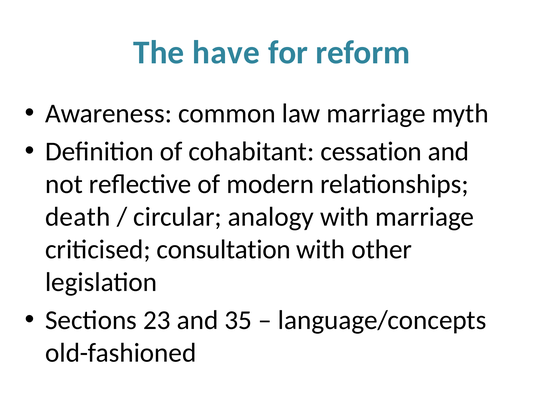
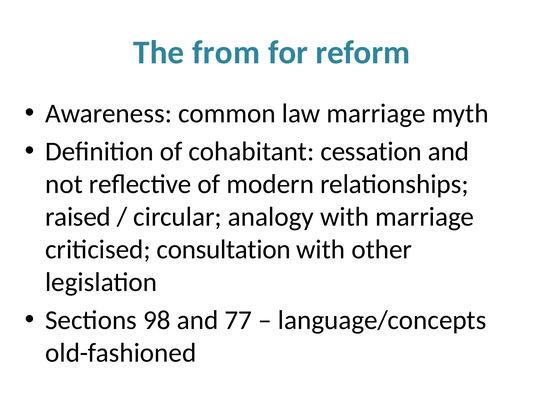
have: have -> from (226, 53)
death: death -> raised (78, 217)
23: 23 -> 98 (157, 320)
35: 35 -> 77 (238, 320)
